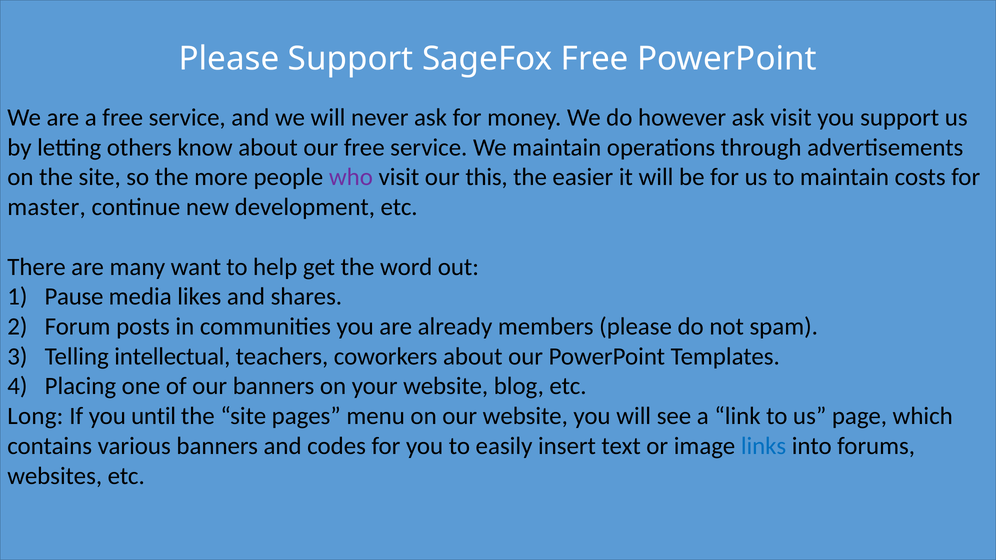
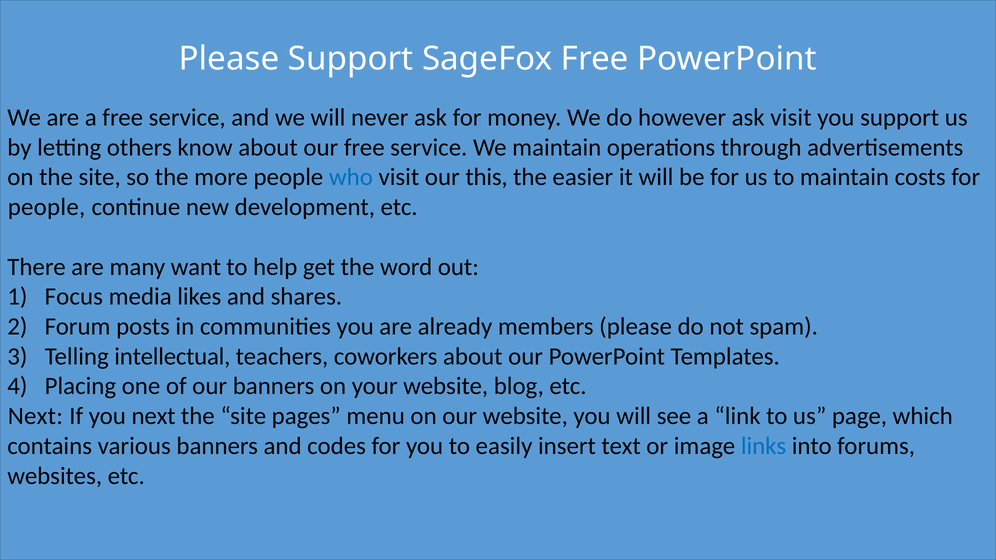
who colour: purple -> blue (351, 177)
master: master -> people (47, 207)
Pause: Pause -> Focus (74, 297)
Long: Long -> Next (35, 416)
you until: until -> next (154, 416)
